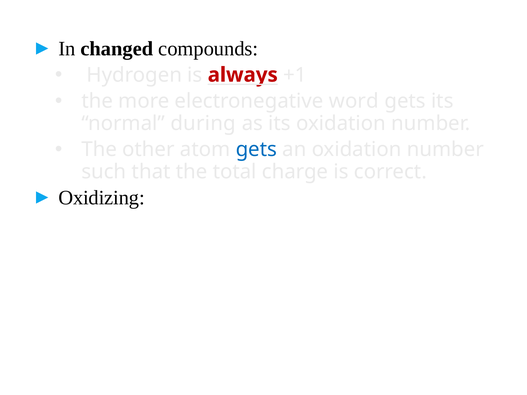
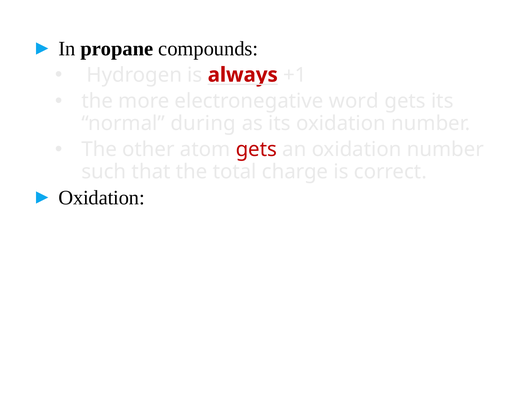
changed: changed -> propane (117, 49)
gets colour: blue -> red (256, 150)
Oxidizing: Oxidizing -> Oxidation (102, 198)
